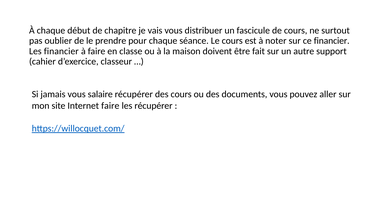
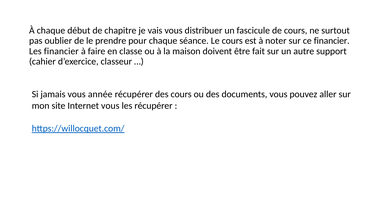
salaire: salaire -> année (100, 94)
Internet faire: faire -> vous (110, 106)
